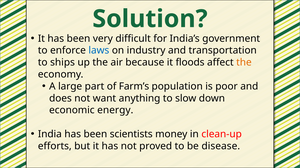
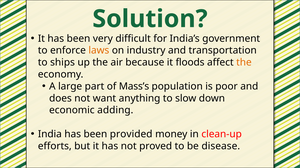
laws colour: blue -> orange (99, 51)
Farm’s: Farm’s -> Mass’s (134, 87)
energy: energy -> adding (115, 111)
scientists: scientists -> provided (131, 135)
